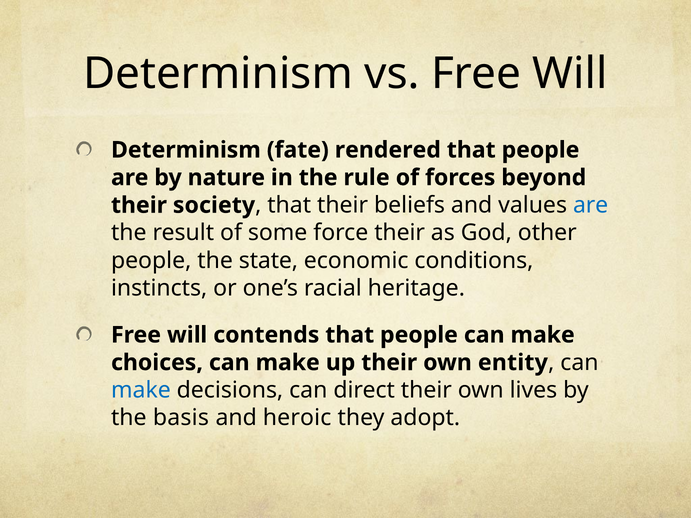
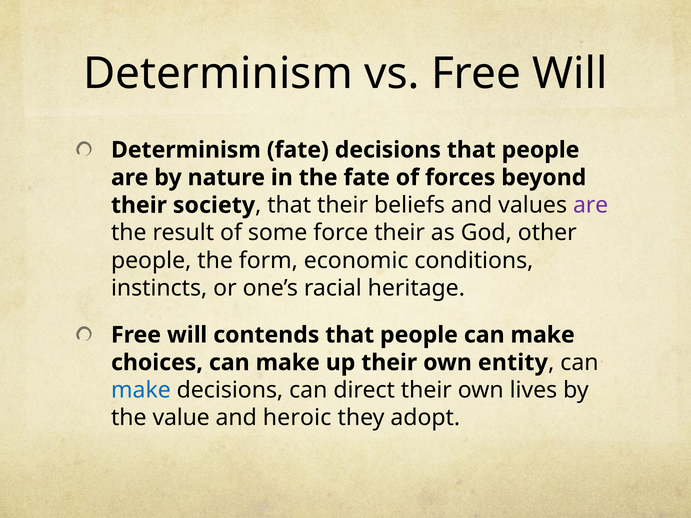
fate rendered: rendered -> decisions (388, 150)
the rule: rule -> fate (367, 178)
are colour: blue -> purple (591, 205)
state: state -> form (268, 261)
basis: basis -> value (181, 418)
